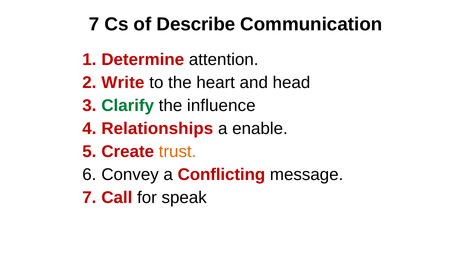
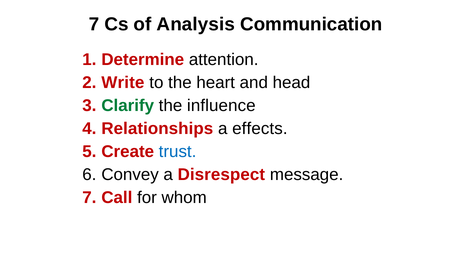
Describe: Describe -> Analysis (196, 24)
enable: enable -> effects (260, 129)
trust colour: orange -> blue (178, 152)
Conflicting: Conflicting -> Disrespect (221, 175)
speak: speak -> whom (184, 198)
